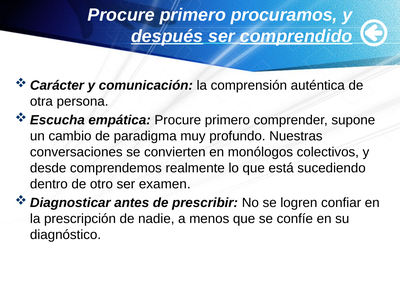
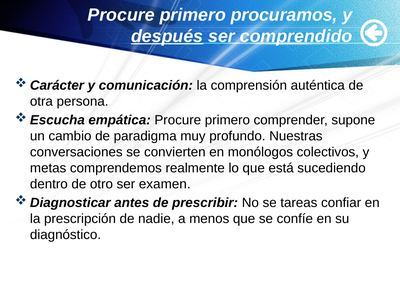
comprendido underline: present -> none (296, 36)
desde: desde -> metas (48, 168)
logren: logren -> tareas (299, 203)
